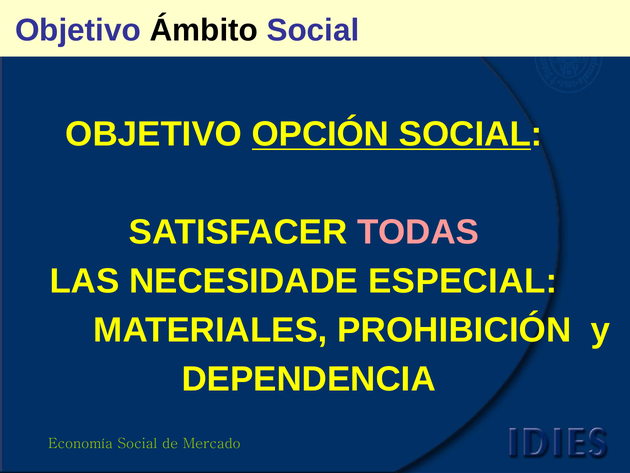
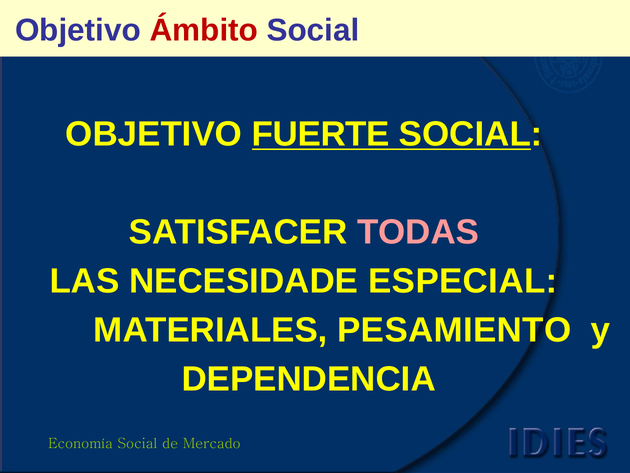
Ámbito colour: black -> red (204, 30)
OPCIÓN: OPCIÓN -> FUERTE (321, 134)
PROHIBICIÓN: PROHIBICIÓN -> PESAMIENTO (454, 330)
